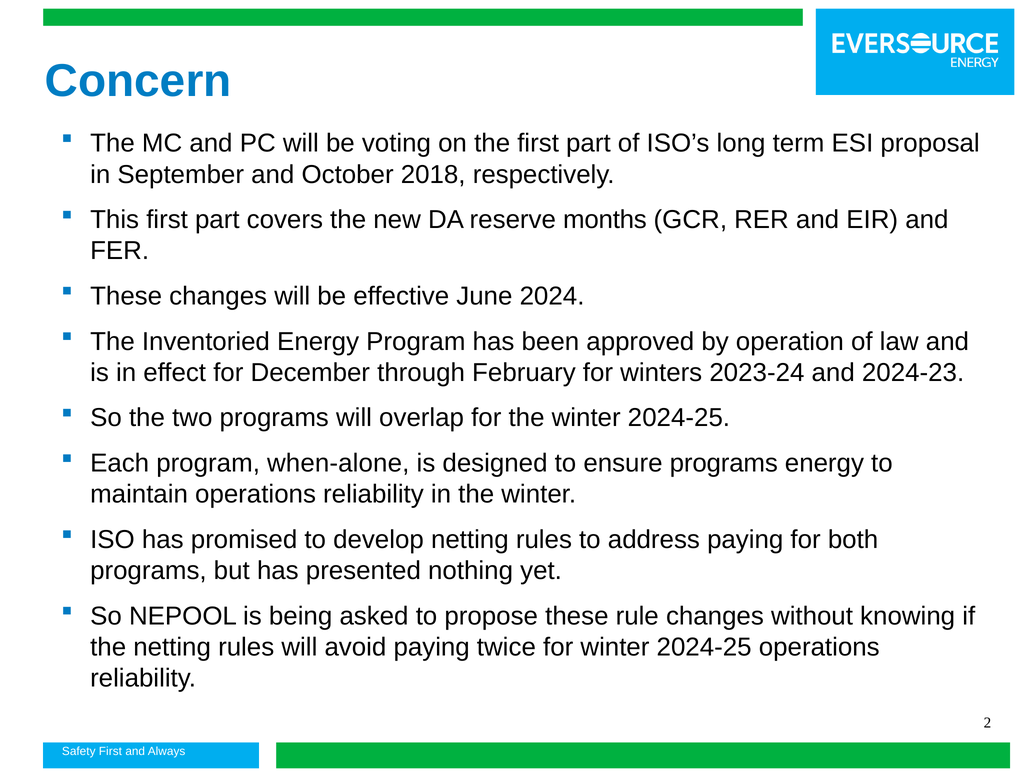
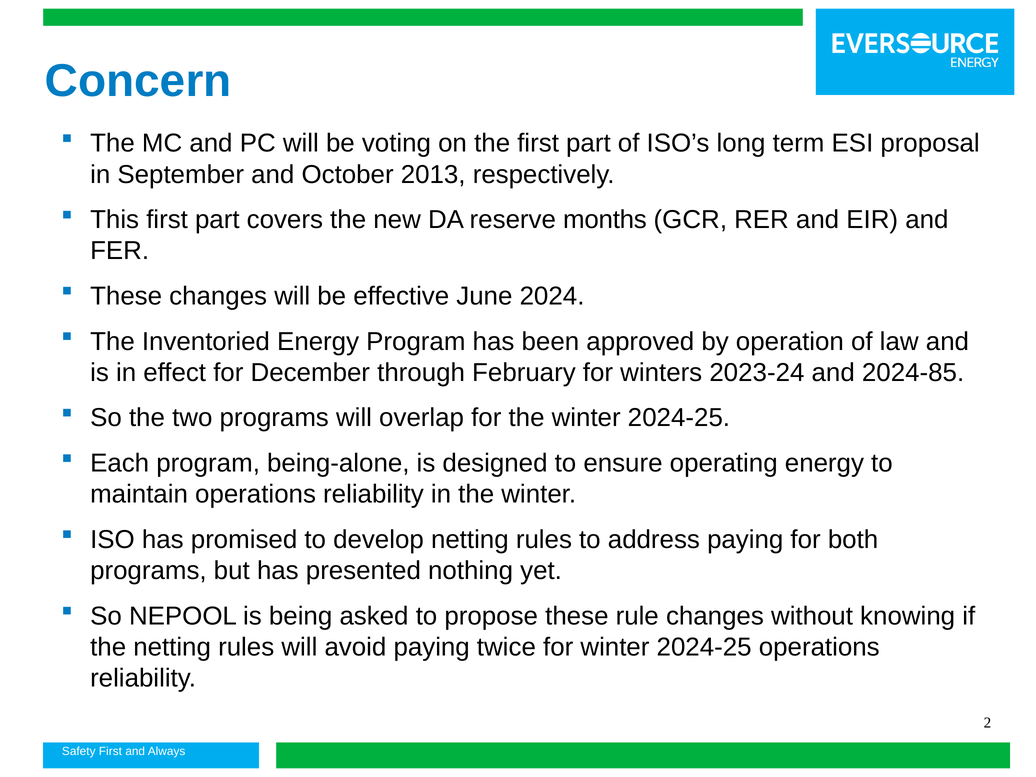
2018: 2018 -> 2013 (433, 174)
2024-23: 2024-23 -> 2024-85 (913, 373)
when-alone: when-alone -> being-alone (338, 463)
ensure programs: programs -> operating (724, 463)
